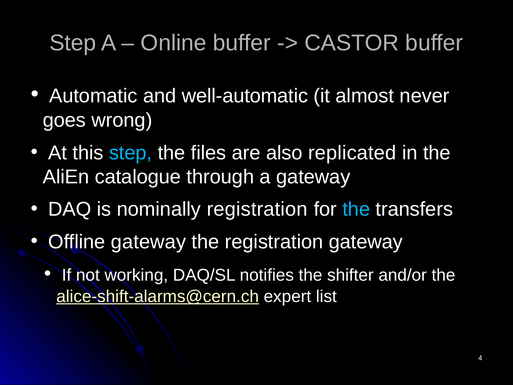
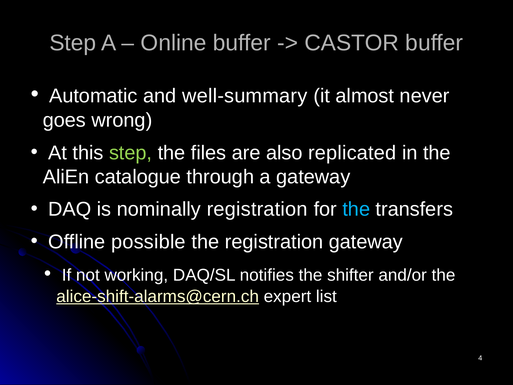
well-automatic: well-automatic -> well-summary (245, 96)
step colour: light blue -> light green (131, 153)
Offline gateway: gateway -> possible (148, 242)
